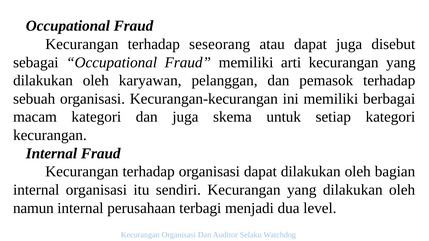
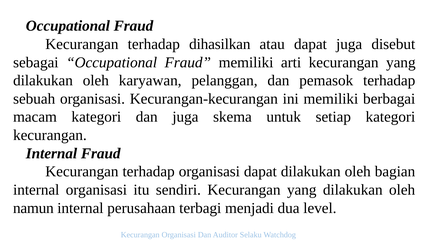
seseorang: seseorang -> dihasilkan (220, 44)
